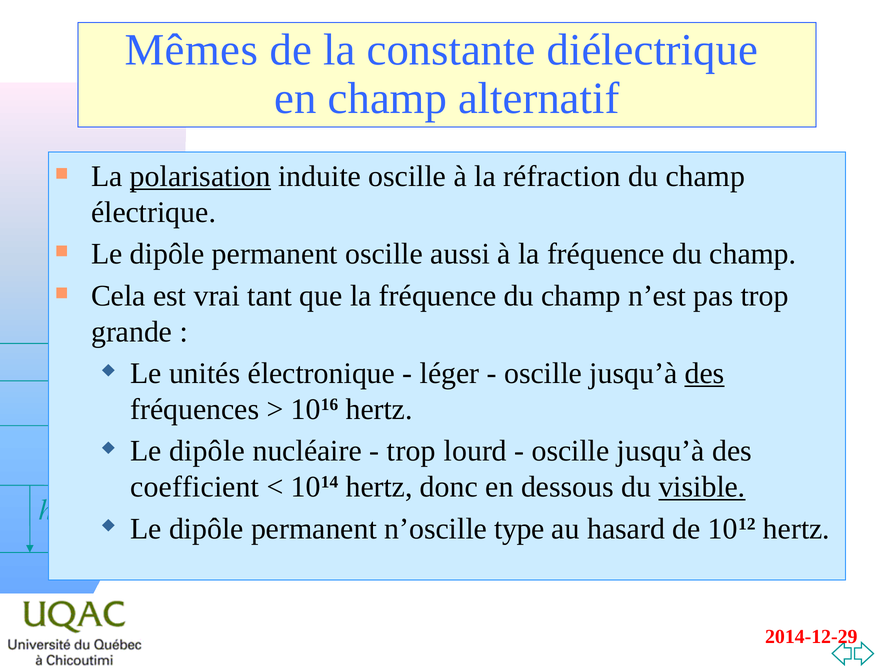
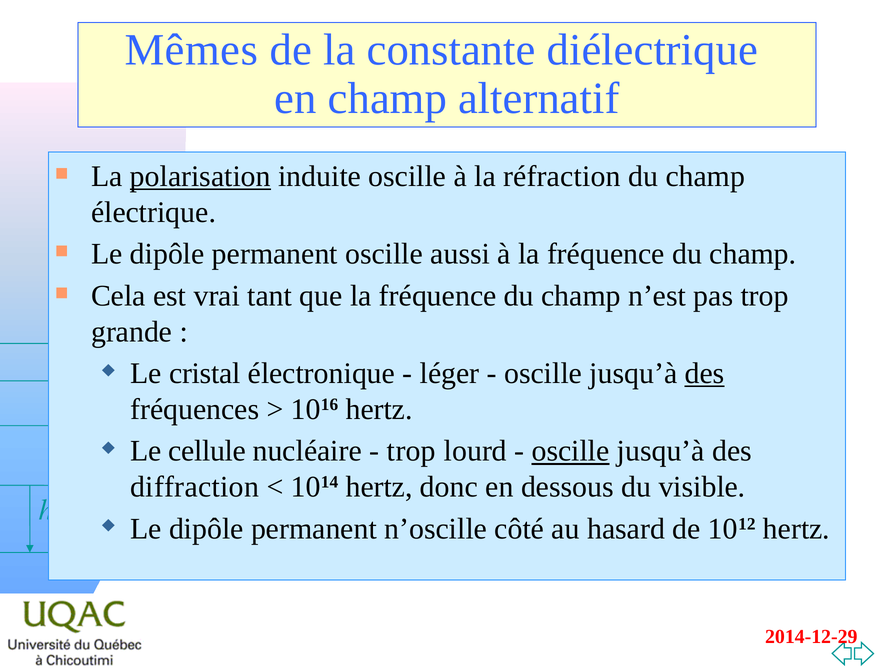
unités: unités -> cristal (205, 373)
dipôle: dipôle -> cellule (207, 451)
oscille underline: none -> present (571, 451)
coefficient: coefficient -> diffraction (195, 486)
visible underline: present -> none (702, 486)
type: type -> côté (519, 528)
